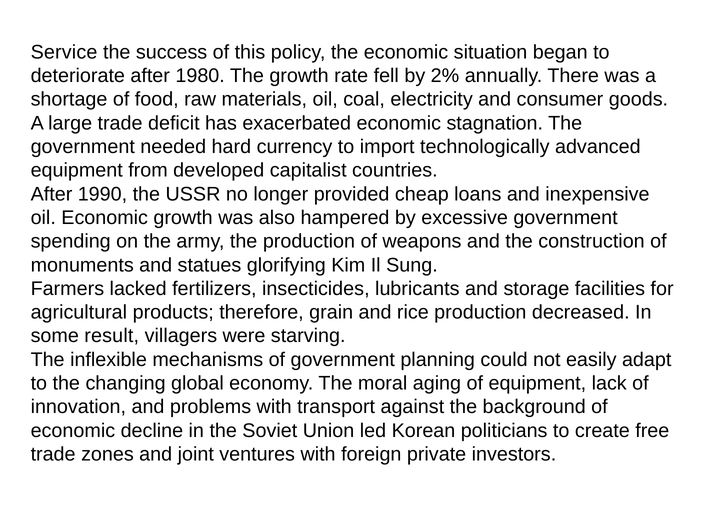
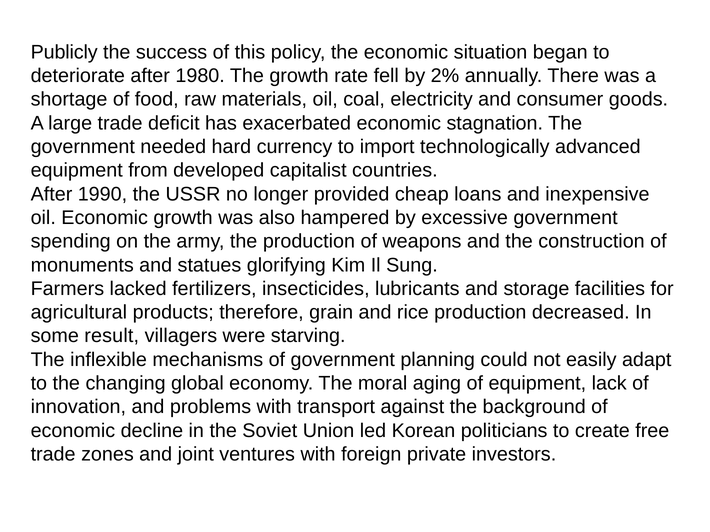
Service: Service -> Publicly (64, 52)
